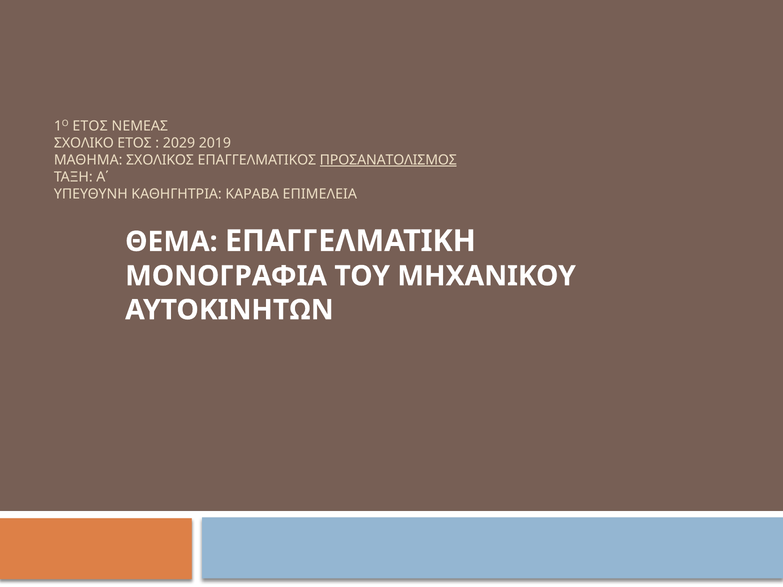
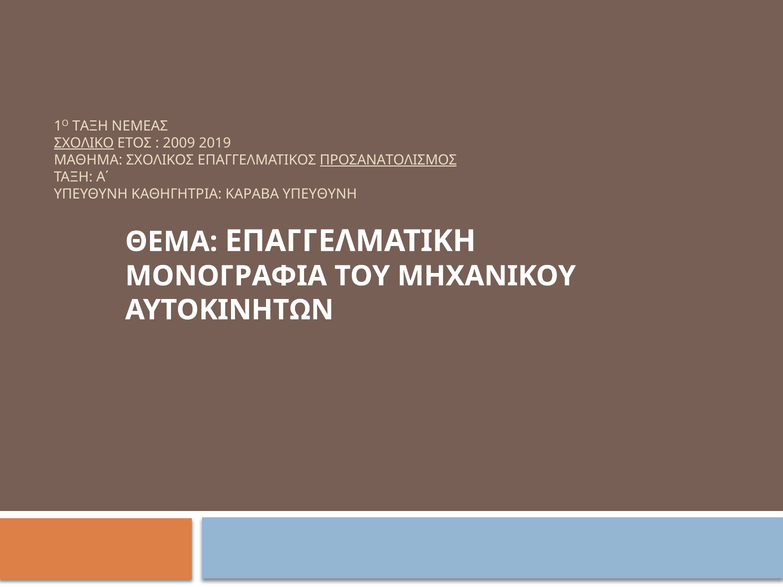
1Ο ΕΤΟΣ: ΕΤΟΣ -> ΤΑΞΗ (90, 126)
ΣΧΟΛΙΚΟ underline: none -> present (84, 143)
2029: 2029 -> 2009 (179, 143)
ΚΑΡΑΒΑ ΕΠΙΜΕΛΕΙΑ: ΕΠΙΜΕΛΕΙΑ -> ΥΠΕΥΘΥΝΗ (320, 194)
